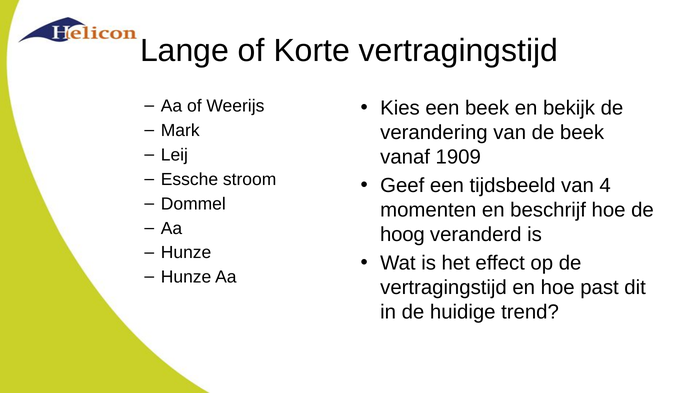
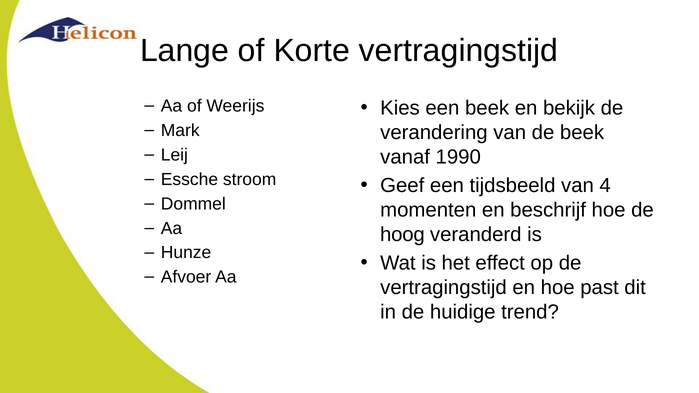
1909: 1909 -> 1990 (458, 157)
Hunze: Hunze -> Afvoer (186, 277)
